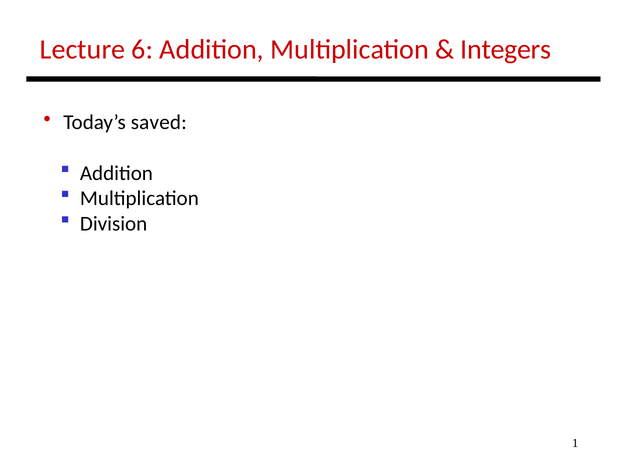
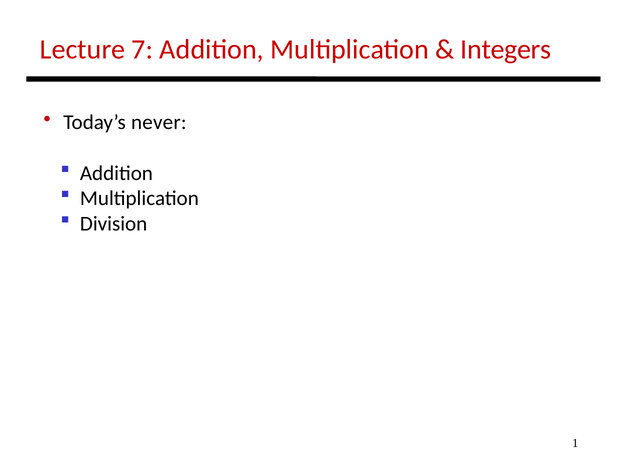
6: 6 -> 7 (142, 49)
saved: saved -> never (159, 123)
